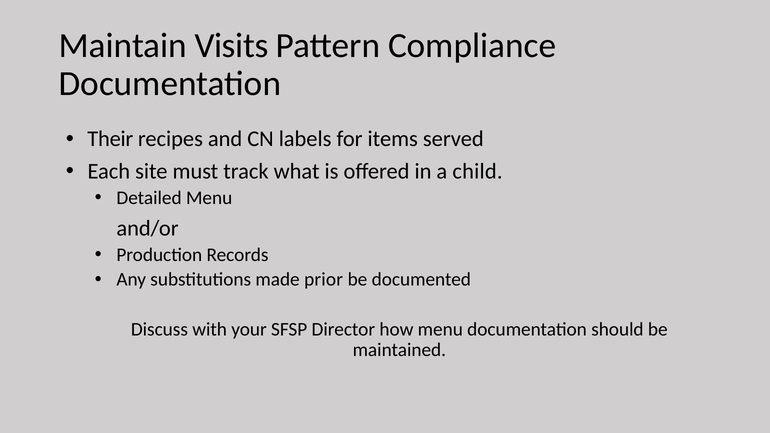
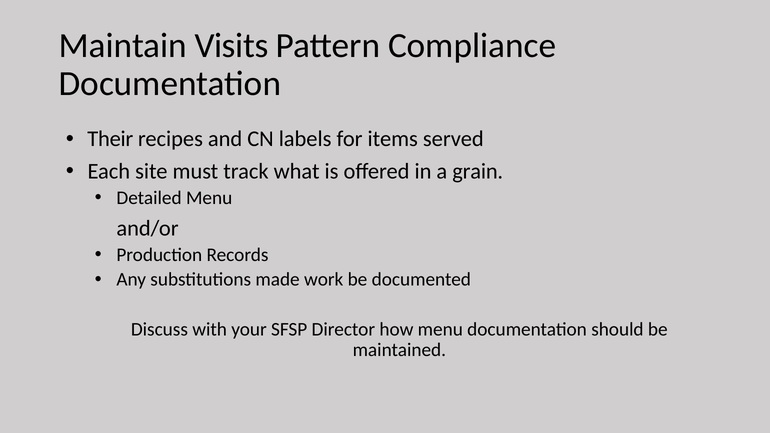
child: child -> grain (478, 171)
prior: prior -> work (324, 280)
